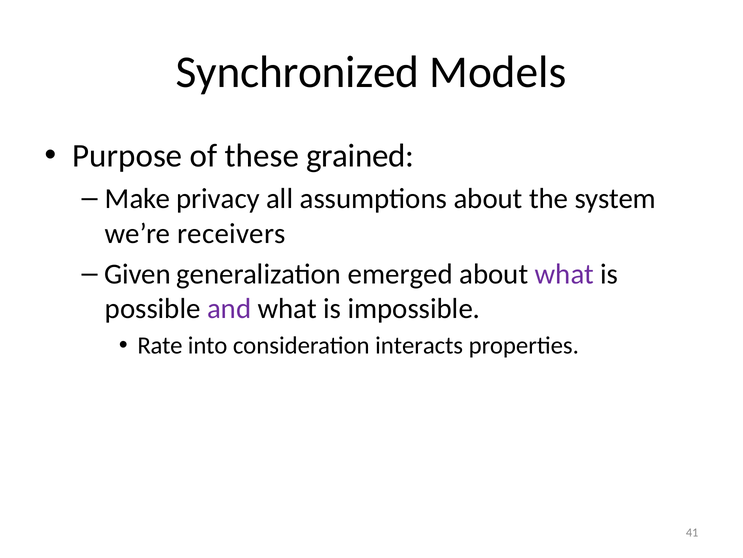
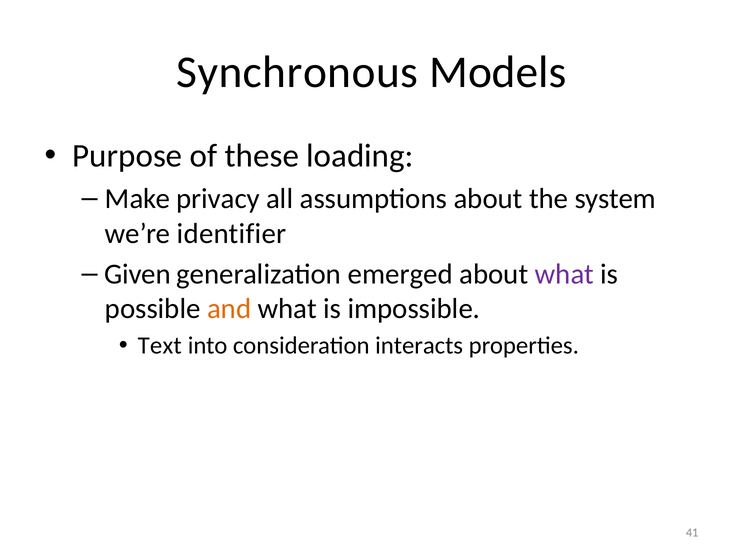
Synchronized: Synchronized -> Synchronous (297, 72)
grained: grained -> loading (360, 156)
receivers: receivers -> identifier (231, 233)
and colour: purple -> orange (229, 308)
Rate: Rate -> Text (160, 345)
